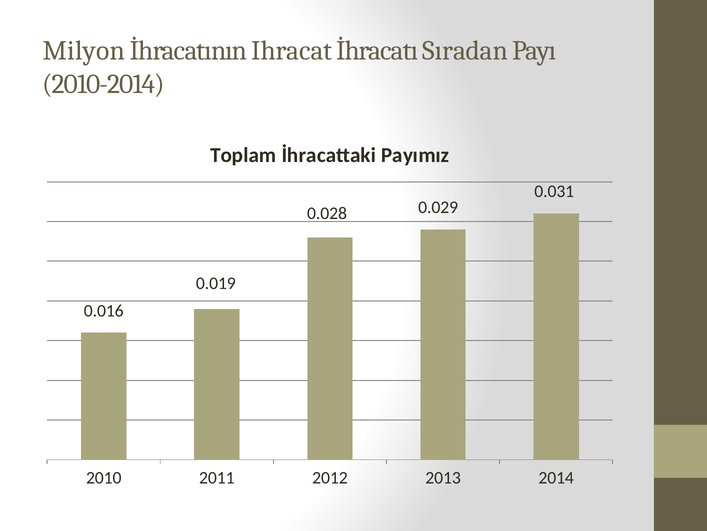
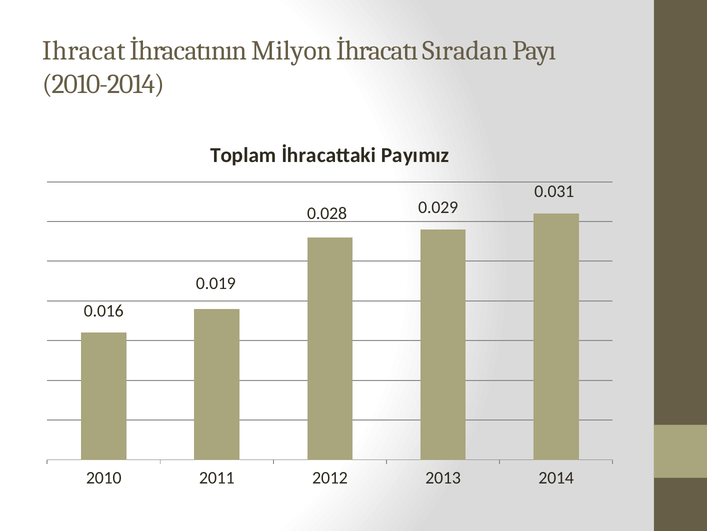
Milyon: Milyon -> Ihracat (84, 51)
Ihracat: Ihracat -> Milyon (292, 51)
